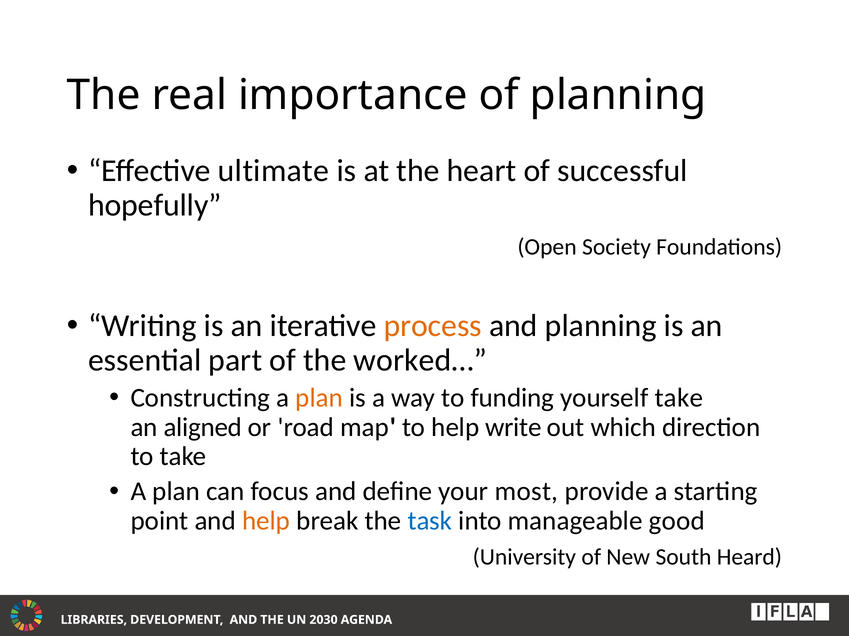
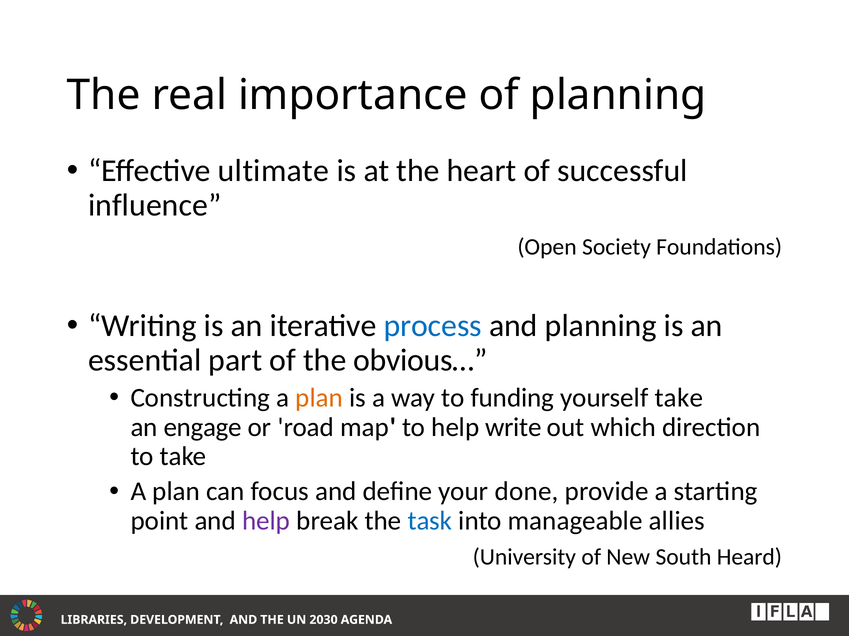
hopefully: hopefully -> influence (155, 205)
process colour: orange -> blue (433, 326)
worked…: worked… -> obvious… (420, 361)
aligned: aligned -> engage (203, 428)
most: most -> done (527, 492)
help colour: orange -> purple (266, 521)
good: good -> allies (677, 521)
